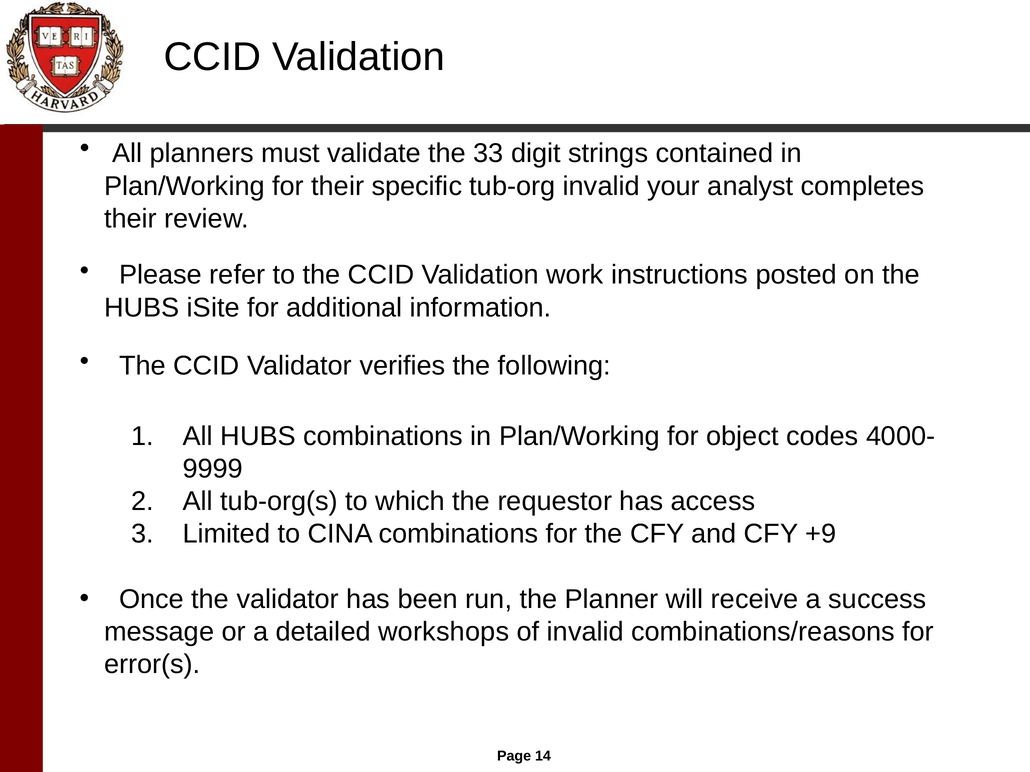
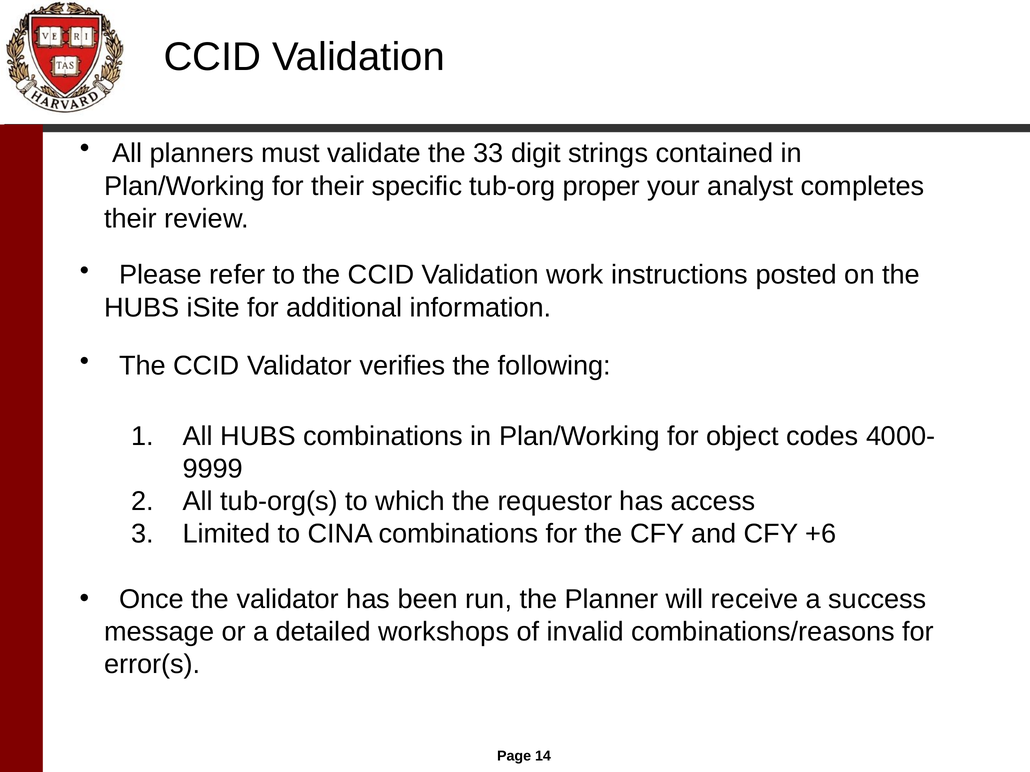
tub-org invalid: invalid -> proper (601, 186)
+9: +9 -> +6 (821, 534)
